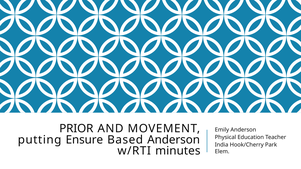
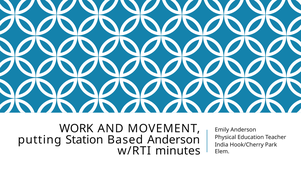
PRIOR: PRIOR -> WORK (76, 129)
Ensure: Ensure -> Station (84, 140)
